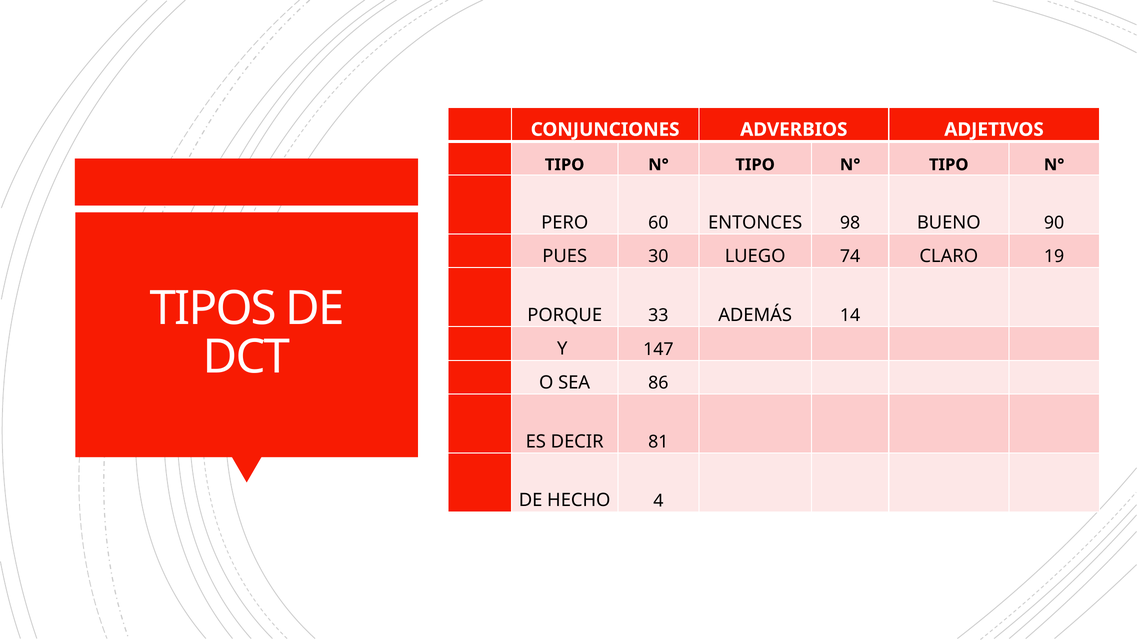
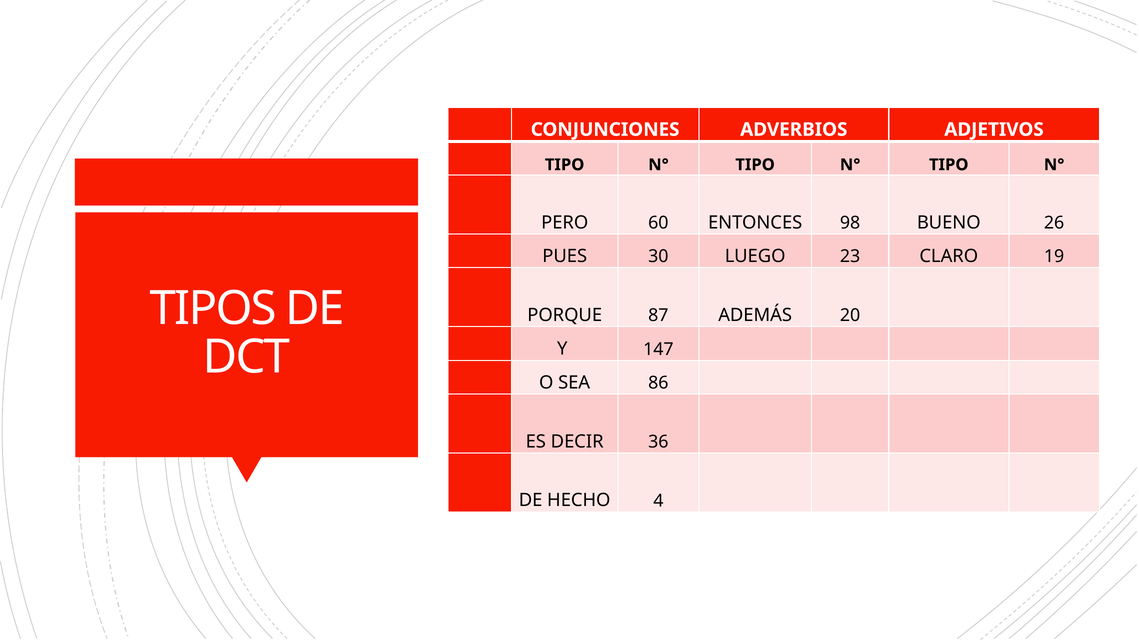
90: 90 -> 26 (1054, 223)
74: 74 -> 23 (850, 257)
33: 33 -> 87 (658, 316)
14: 14 -> 20 (850, 316)
81: 81 -> 36 (658, 442)
